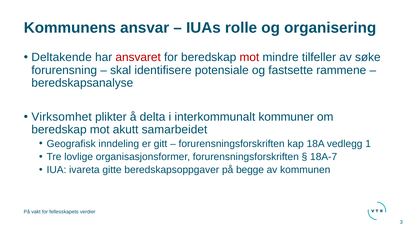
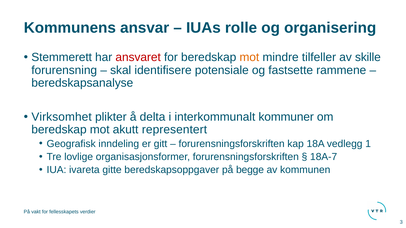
Deltakende: Deltakende -> Stemmerett (62, 58)
mot colour: red -> orange (249, 58)
søke: søke -> skille (368, 58)
samarbeidet: samarbeidet -> representert (174, 130)
